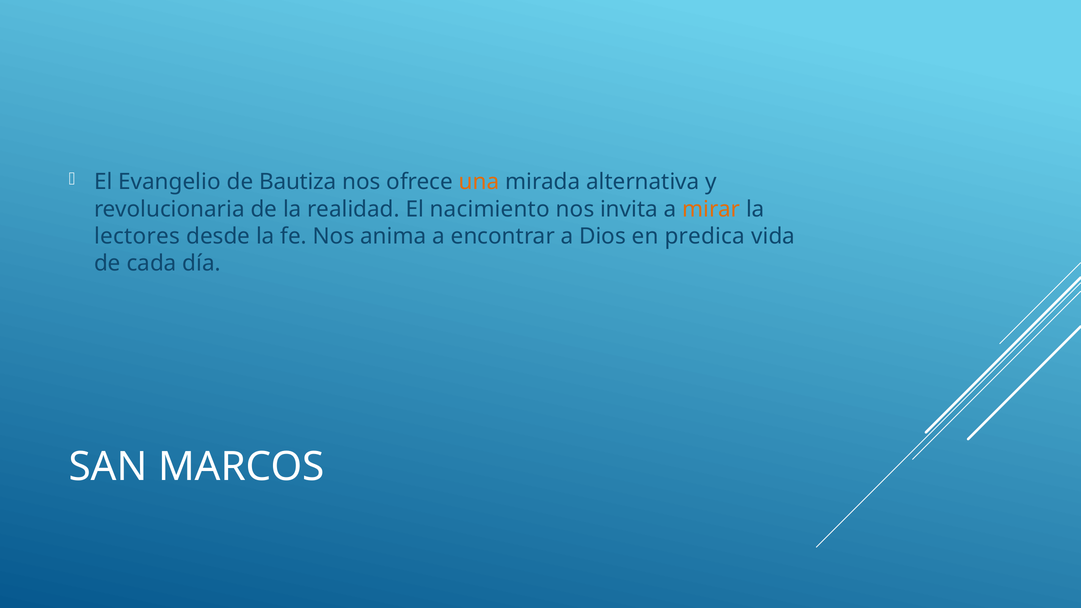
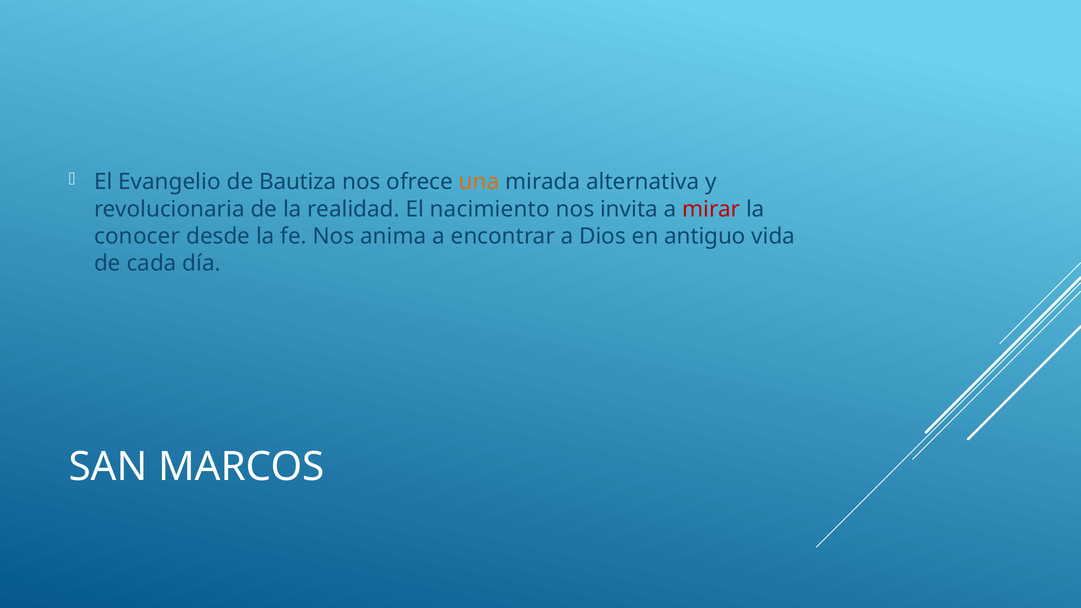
mirar colour: orange -> red (711, 209)
lectores: lectores -> conocer (137, 236)
predica: predica -> antiguo (705, 236)
